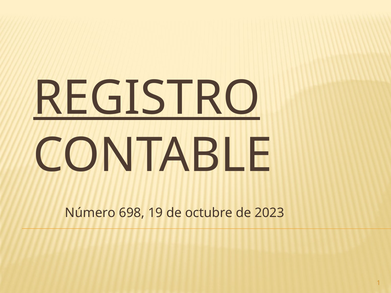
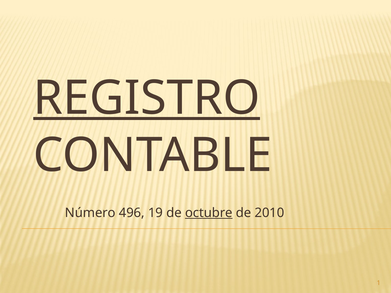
698: 698 -> 496 (132, 213)
octubre underline: none -> present (209, 213)
2023: 2023 -> 2010 (270, 213)
